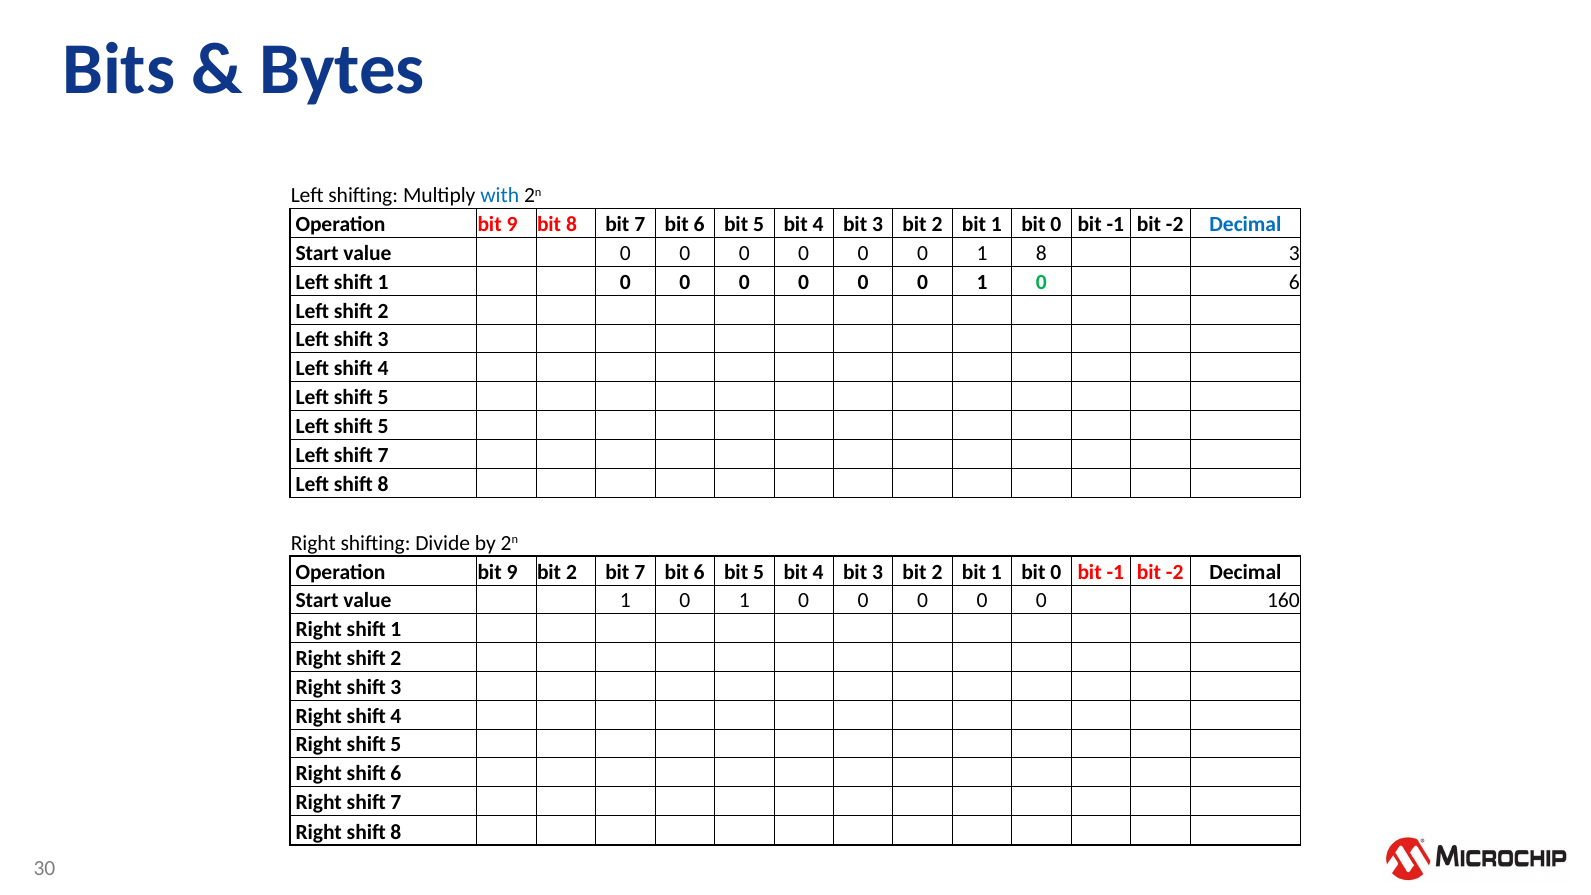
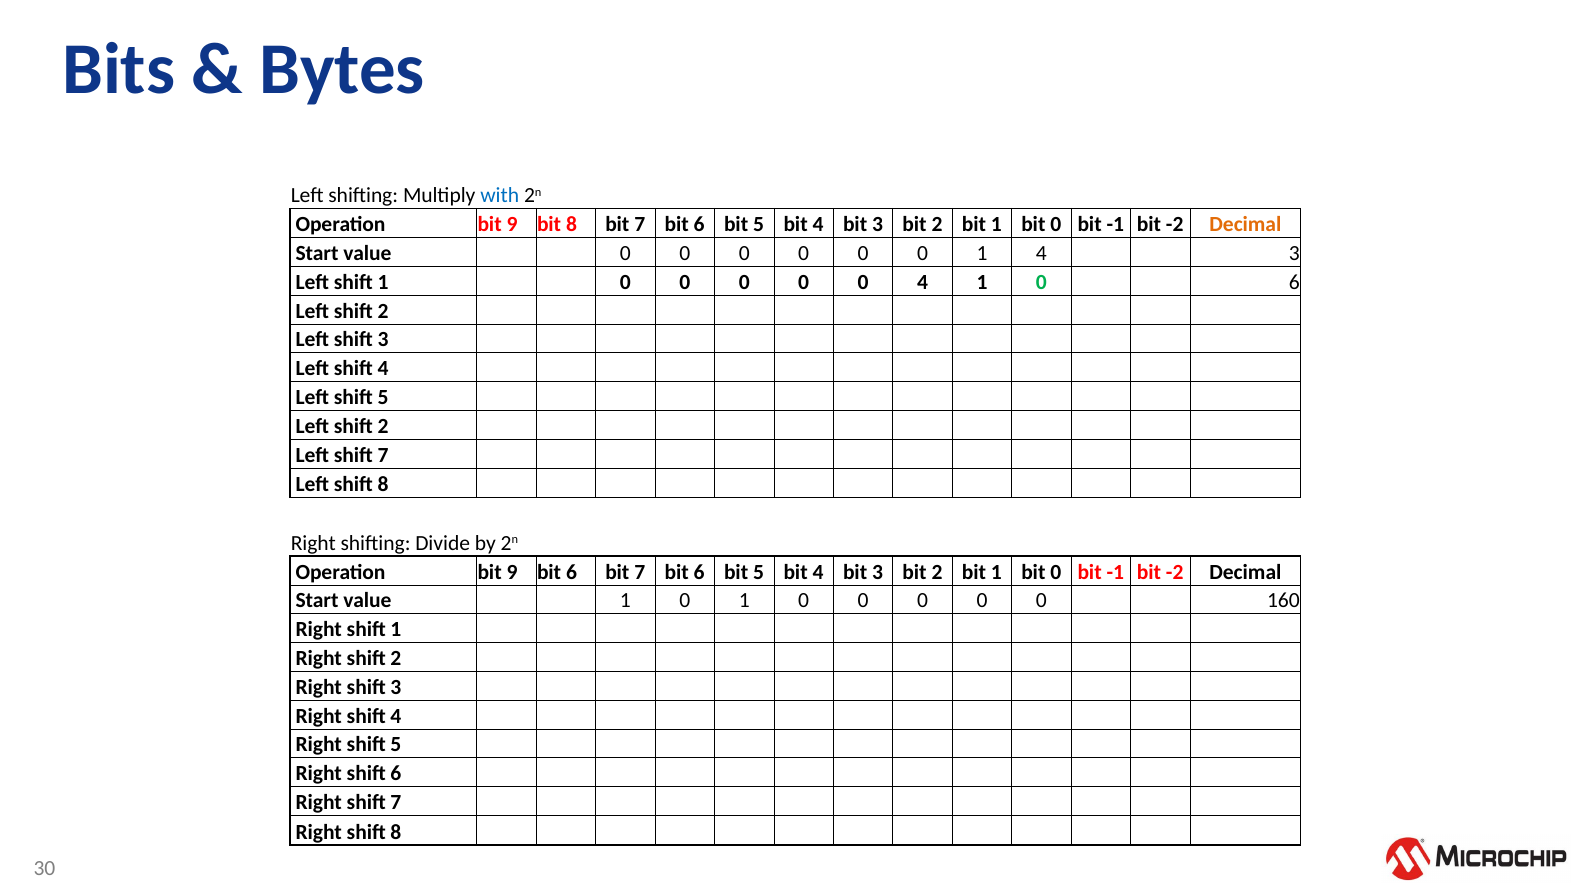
Decimal colour: blue -> orange (1245, 225)
1 8: 8 -> 4 (1041, 253)
0: 0 -> 4 (923, 282)
5: 5 -> 2 (383, 426)
9 bit 2: 2 -> 6 (571, 572)
